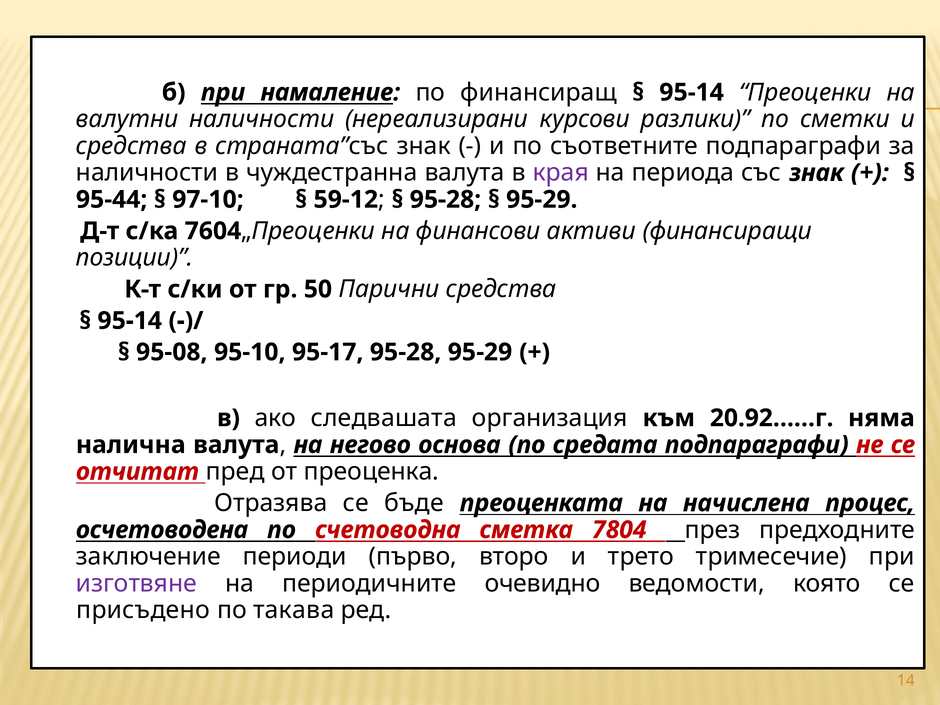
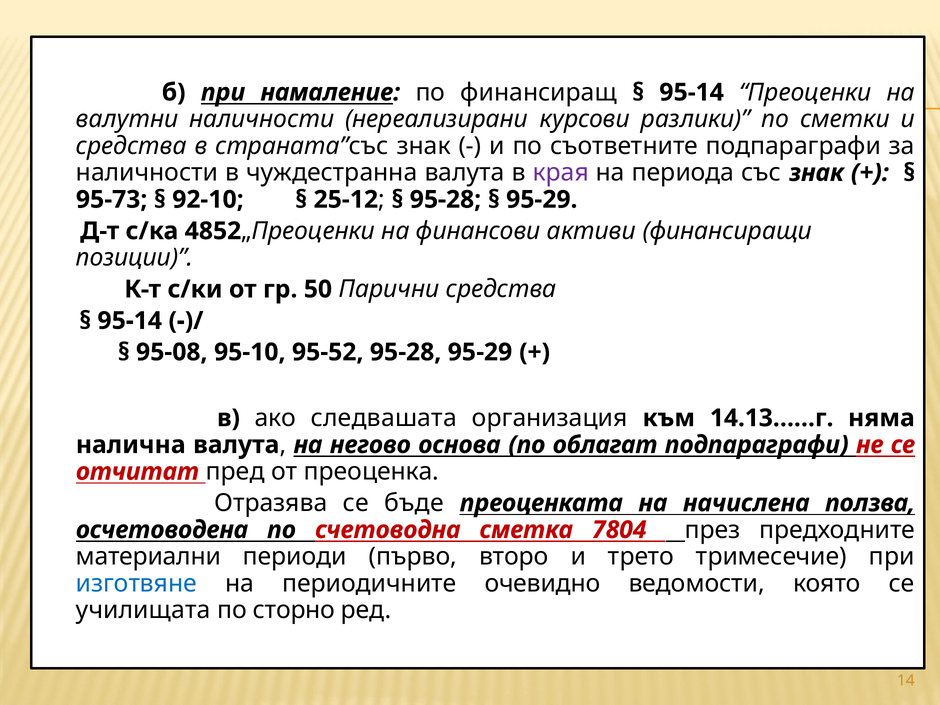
95-44: 95-44 -> 95-73 (112, 200)
97-10: 97-10 -> 92-10 (208, 200)
59-12: 59-12 -> 25-12 (346, 200)
7604: 7604 -> 4852 (213, 231)
95-17: 95-17 -> 95-52 (328, 352)
20.92……г: 20.92……г -> 14.13……г (772, 418)
средата: средата -> облагат (605, 445)
процес: процес -> ползва (870, 503)
заключение: заключение -> материални (148, 557)
изготвяне colour: purple -> blue (136, 583)
присъдено: присъдено -> училищата (143, 610)
такава: такава -> сторно (294, 610)
